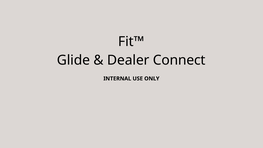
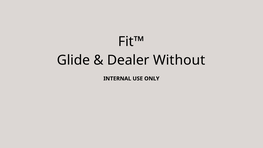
Connect: Connect -> Without (179, 60)
